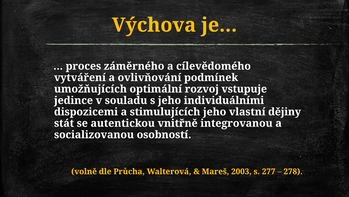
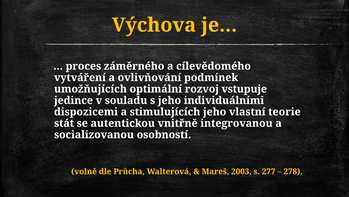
dějiny: dějiny -> teorie (284, 112)
